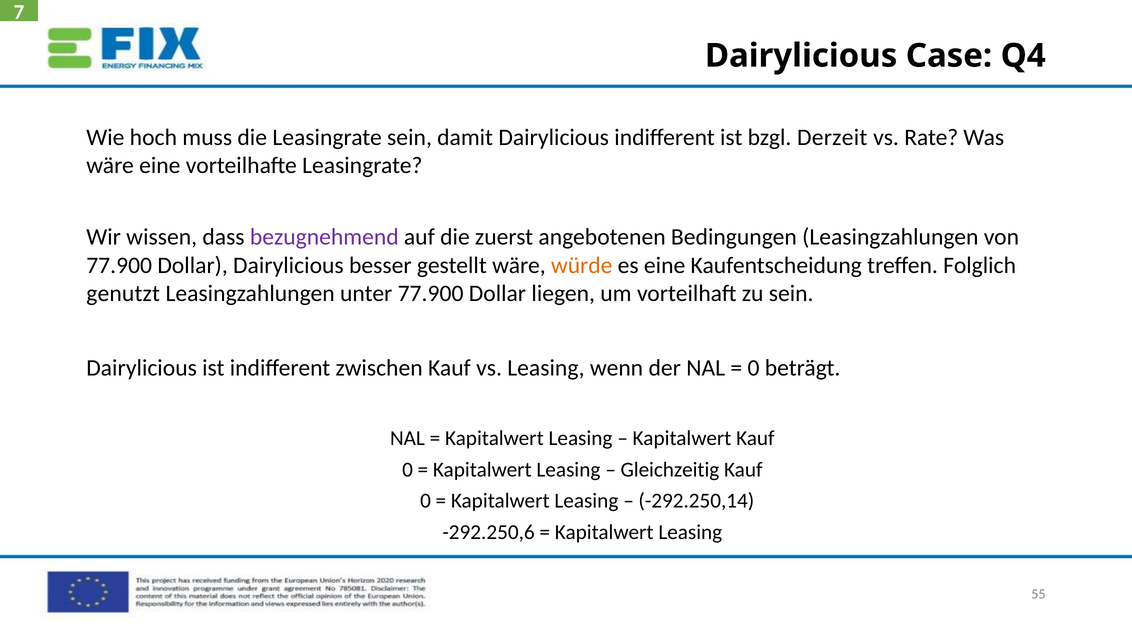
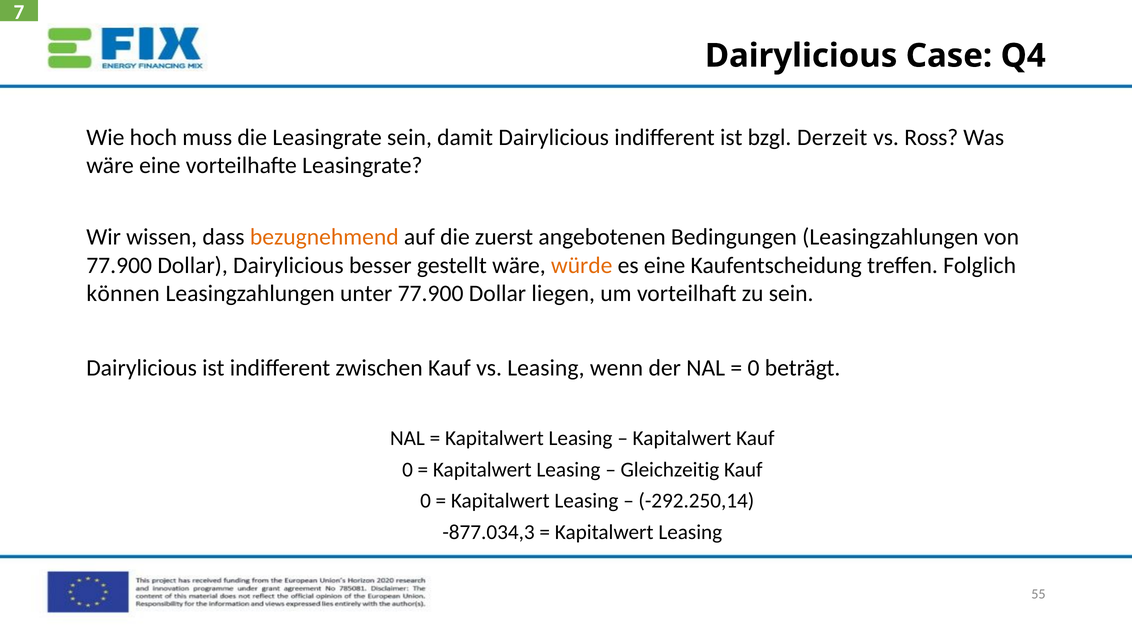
Rate: Rate -> Ross (931, 137)
bezugnehmend colour: purple -> orange (324, 237)
genutzt: genutzt -> können (123, 294)
-292.250,6: -292.250,6 -> -877.034,3 (489, 532)
